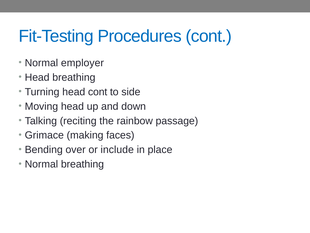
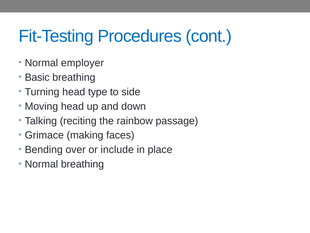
Head: Head -> Basic (37, 77)
head cont: cont -> type (98, 92)
